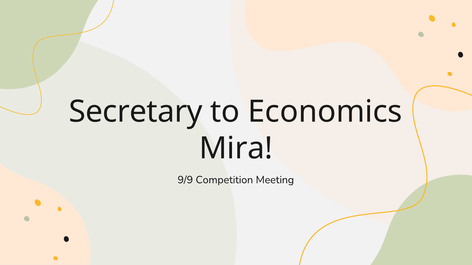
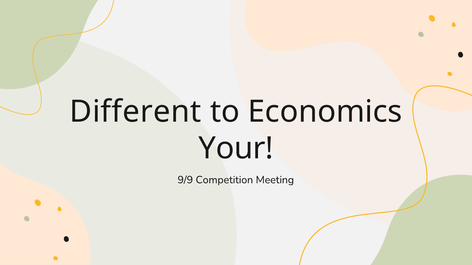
Secretary: Secretary -> Different (135, 112)
Mira: Mira -> Your (236, 149)
